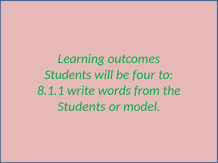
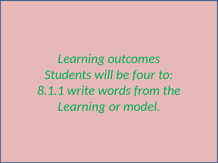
Students: Students -> Learning (82, 107)
